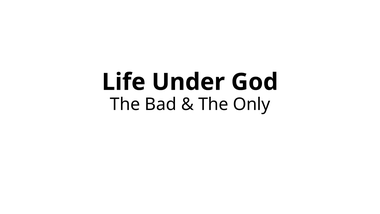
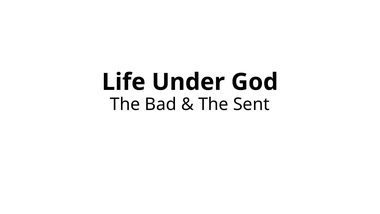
Only: Only -> Sent (251, 104)
